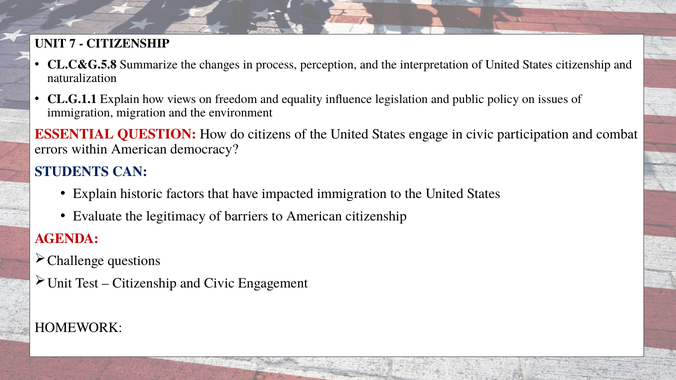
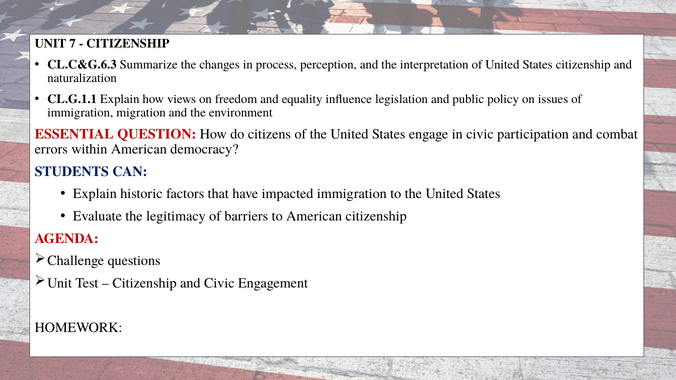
CL.C&G.5.8: CL.C&G.5.8 -> CL.C&G.6.3 (82, 65)
